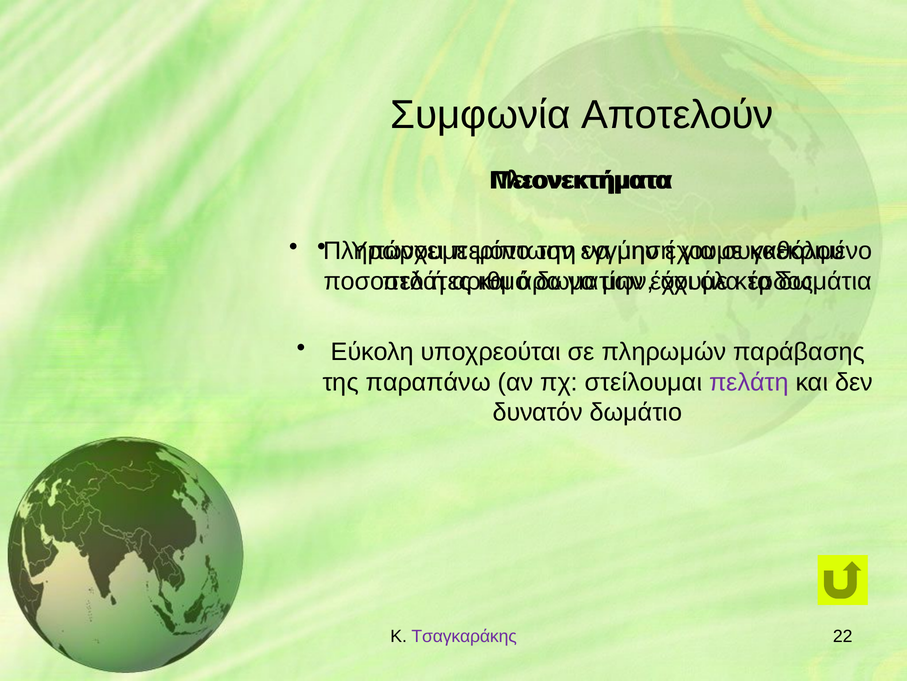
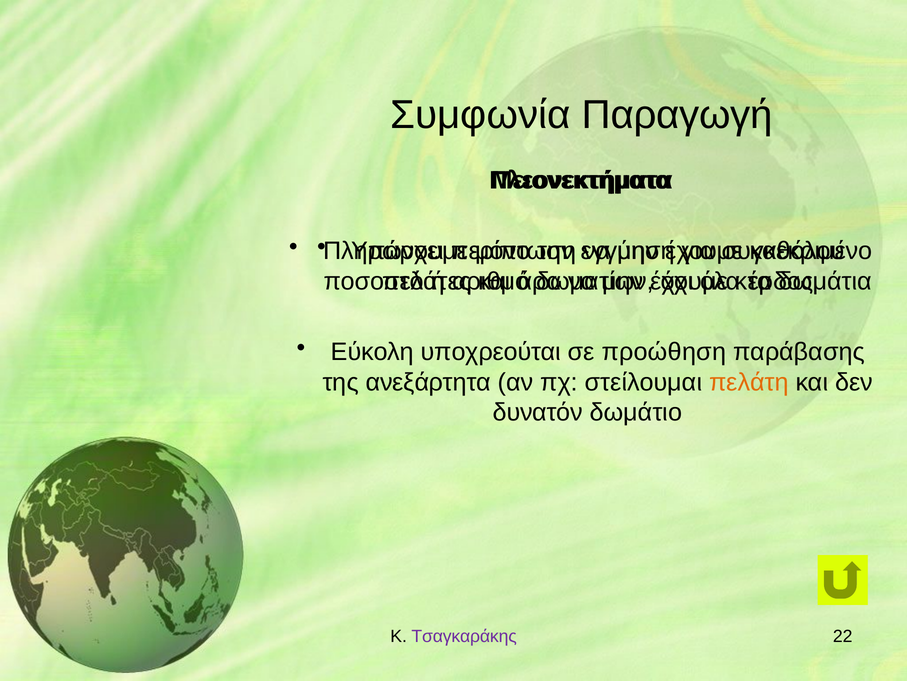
Αποτελούν: Αποτελούν -> Παραγωγή (677, 115)
πληρωμών: πληρωμών -> προώθηση (664, 352)
παραπάνω: παραπάνω -> ανεξάρτητα (428, 382)
πελάτη colour: purple -> orange (749, 382)
